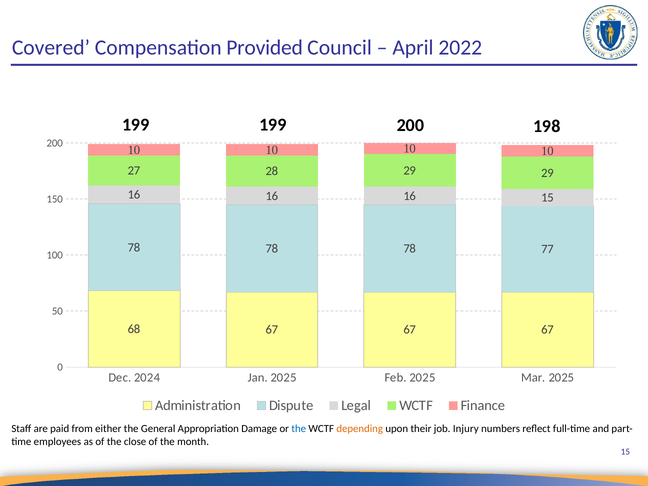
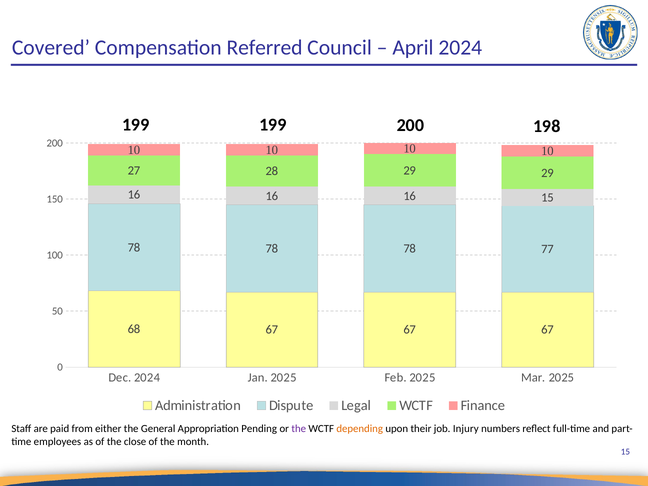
Provided: Provided -> Referred (265, 47)
April 2022: 2022 -> 2024 (460, 47)
Damage: Damage -> Pending (259, 429)
the colour: blue -> purple (299, 429)
